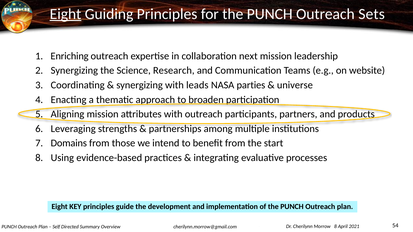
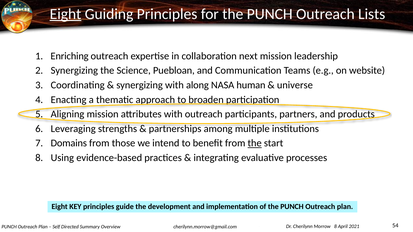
Sets: Sets -> Lists (372, 14)
Research: Research -> Puebloan (174, 71)
leads: leads -> along (197, 85)
parties: parties -> human (251, 85)
the underline: none -> present (255, 143)
